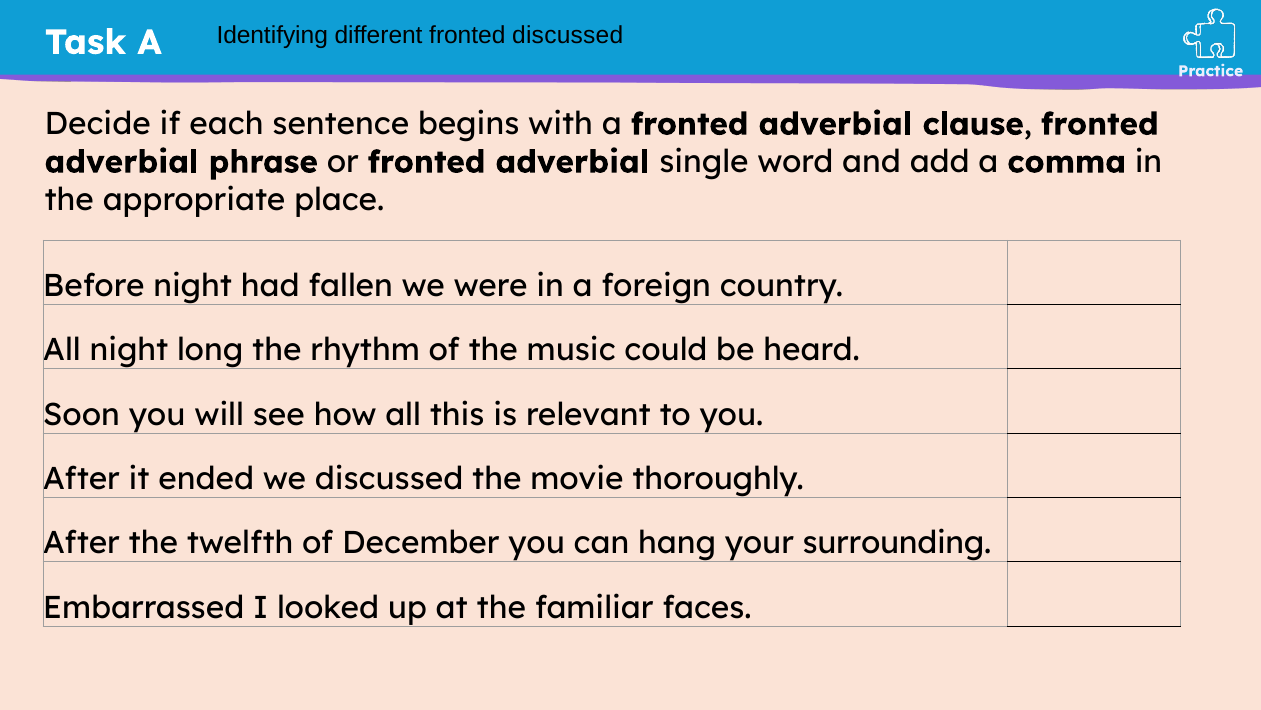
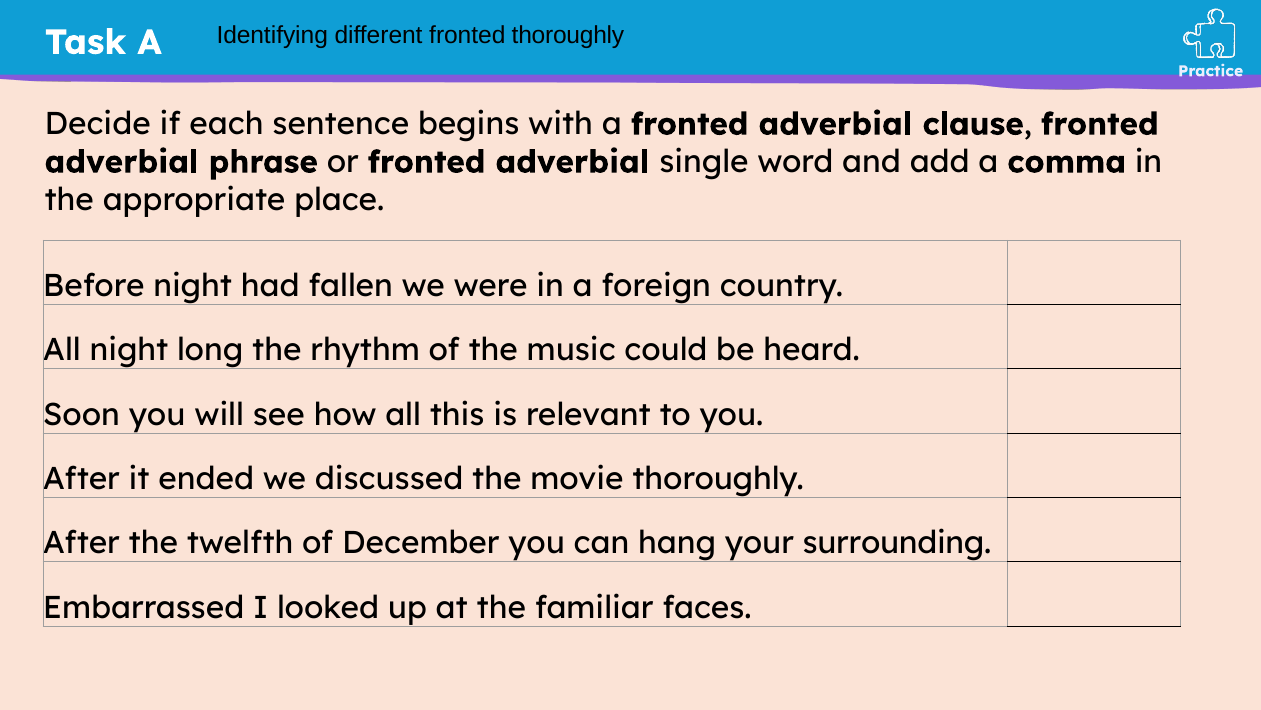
fronted discussed: discussed -> thoroughly (568, 35)
